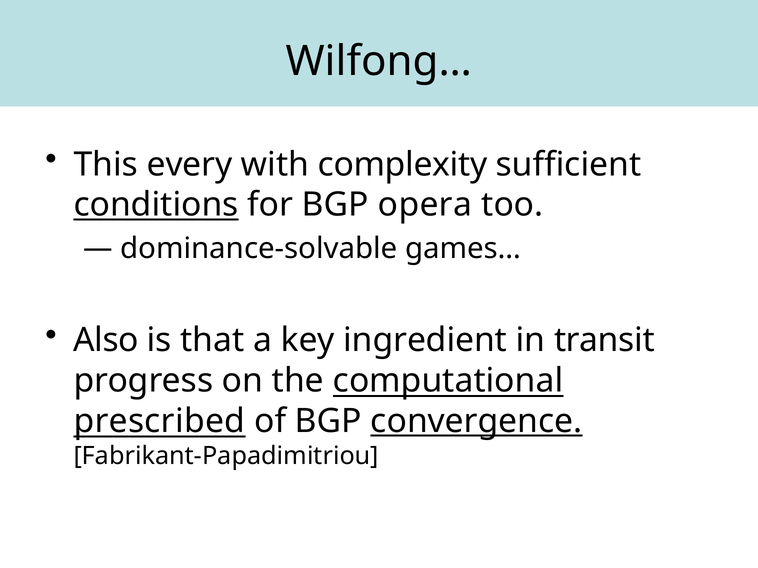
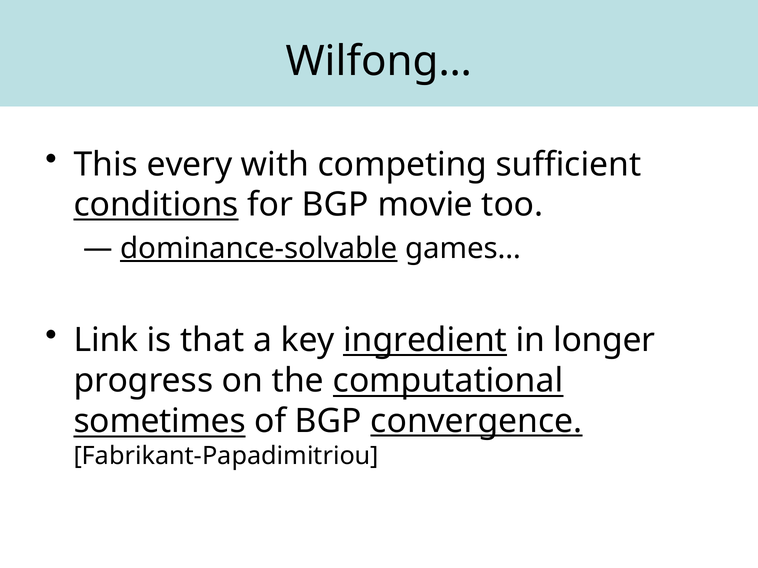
complexity: complexity -> competing (402, 165)
opera: opera -> movie (425, 205)
dominance-solvable underline: none -> present (259, 249)
Also: Also -> Link (106, 341)
ingredient underline: none -> present (425, 341)
transit: transit -> longer (604, 341)
prescribed: prescribed -> sometimes (160, 422)
